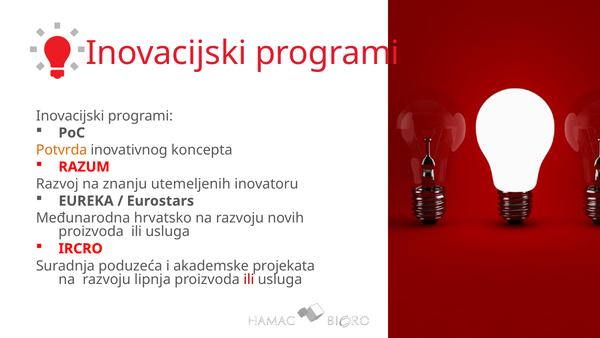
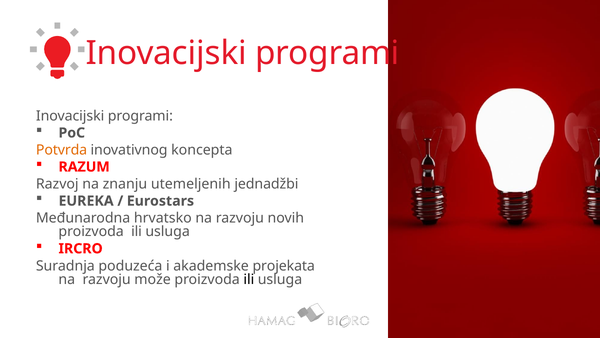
inovatoru: inovatoru -> jednadžbi (266, 184)
lipnja: lipnja -> može (153, 279)
ili colour: red -> black (249, 279)
